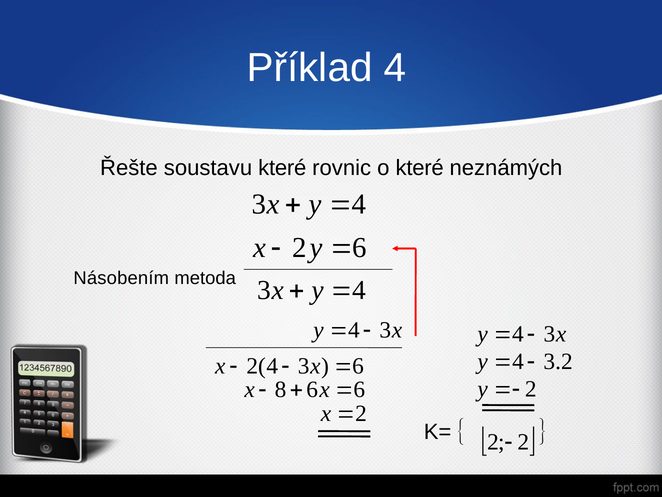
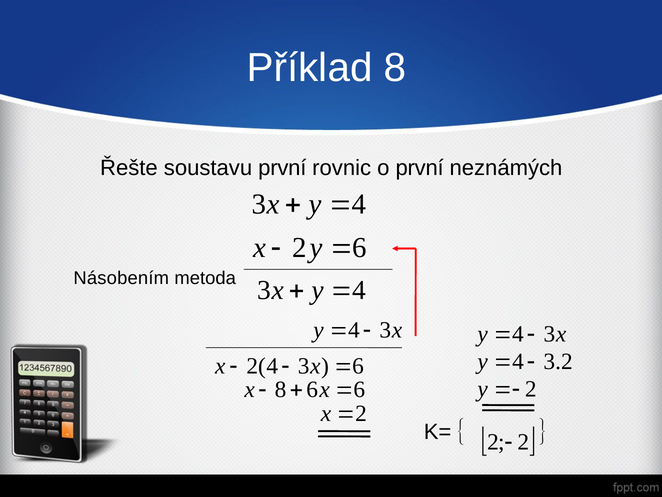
Příklad 4: 4 -> 8 (395, 68)
soustavu které: které -> první (282, 168)
o které: které -> první (420, 168)
